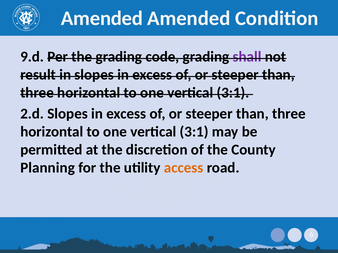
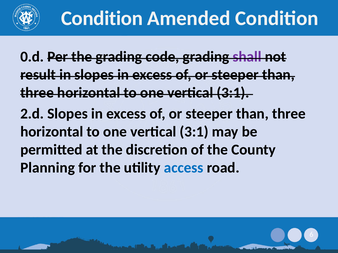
Amended: Amended -> Condition (102, 18)
9.d: 9.d -> 0.d (32, 57)
access colour: orange -> blue (184, 168)
